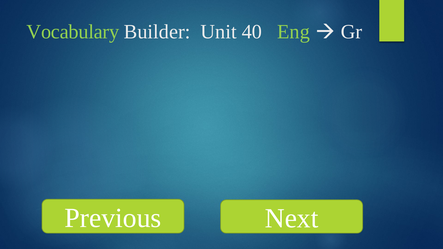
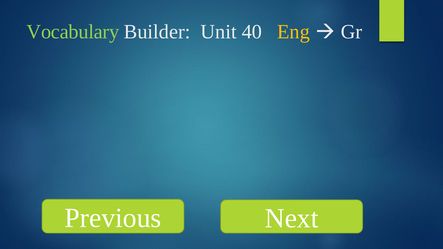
Eng colour: light green -> yellow (294, 32)
